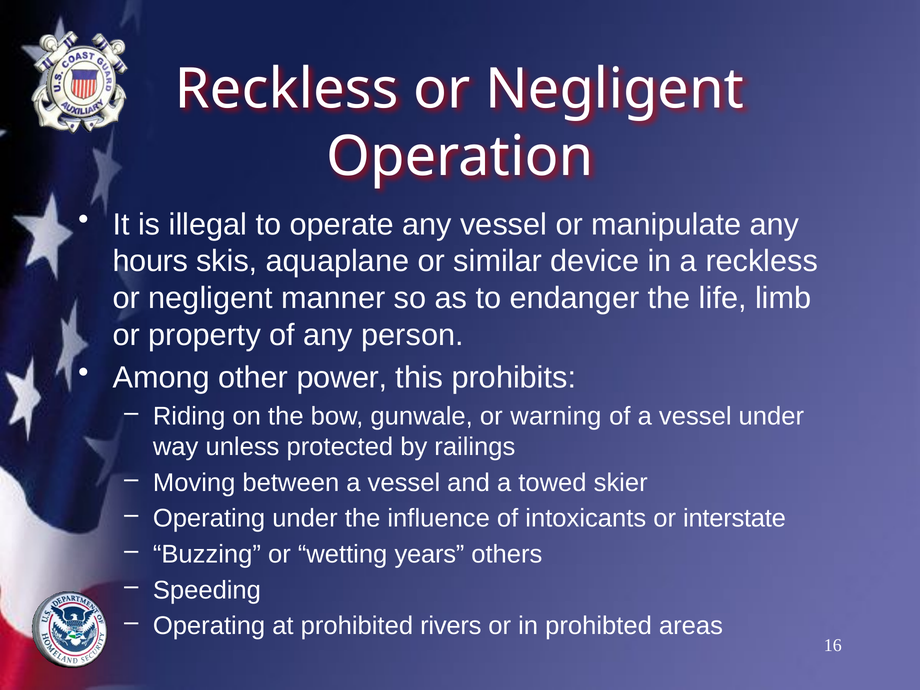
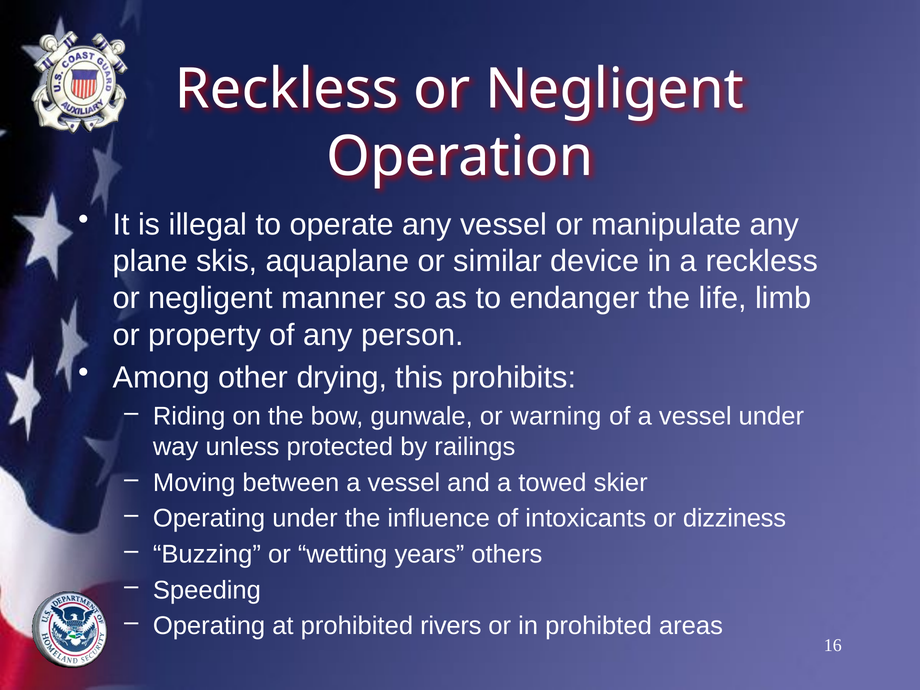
hours: hours -> plane (150, 261)
power: power -> drying (342, 378)
interstate: interstate -> dizziness (734, 519)
